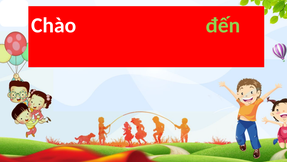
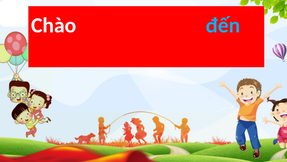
đến colour: light green -> light blue (223, 25)
